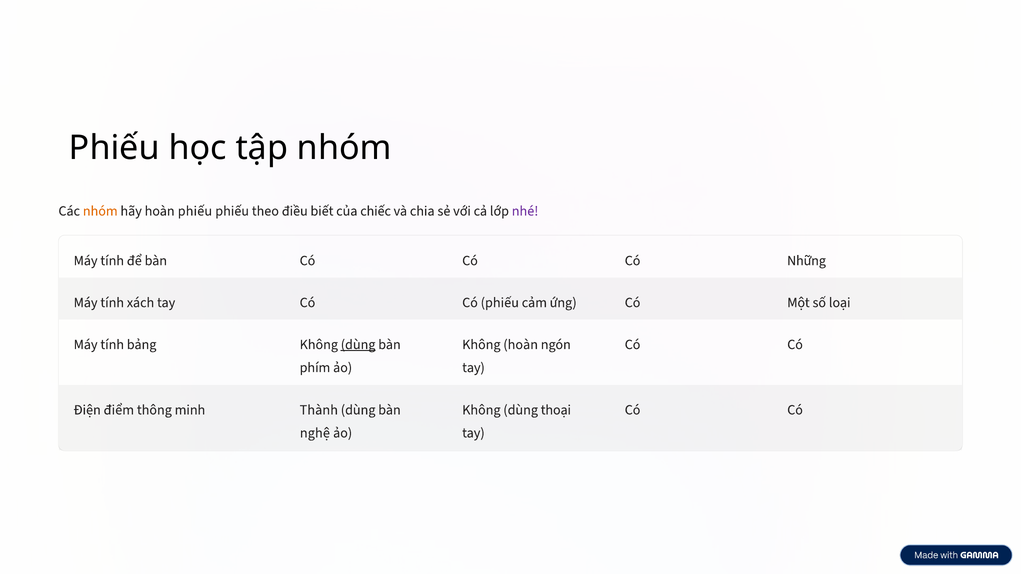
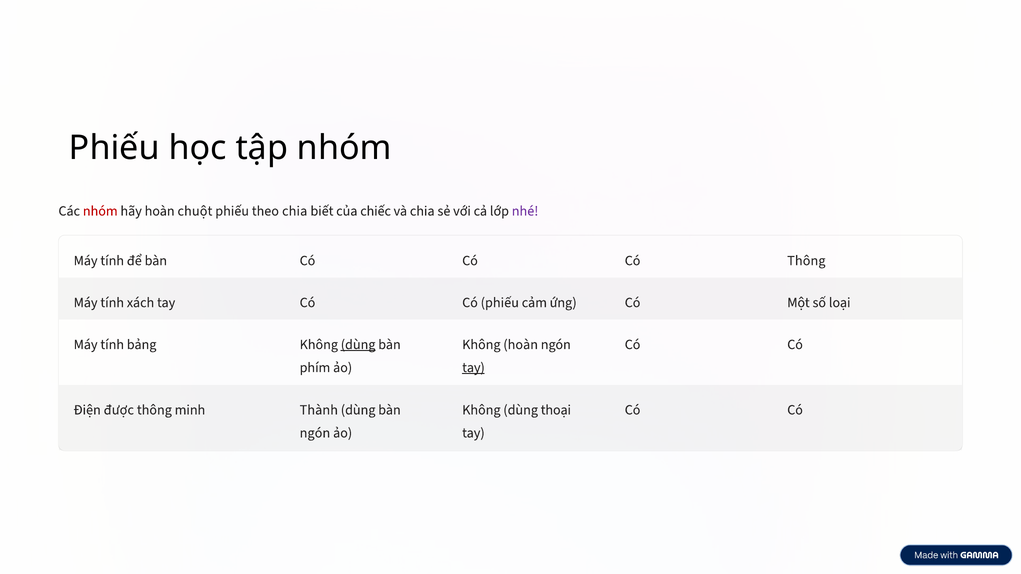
nhóm colour: orange -> red (100, 211)
hoàn phiếu: phiếu -> chuột (195, 211)
theo điều: điều -> chia (295, 211)
Có Những: Những -> Thông (806, 261)
tay underline: none -> present (473, 368)
điểm: điểm -> được (119, 410)
nghệ: nghệ -> ngón (315, 433)
